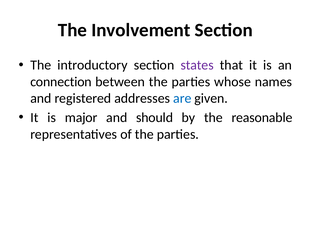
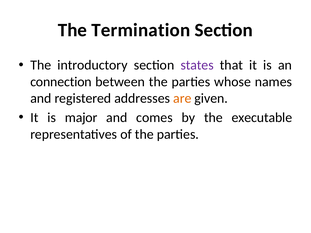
Involvement: Involvement -> Termination (141, 30)
are colour: blue -> orange (182, 98)
should: should -> comes (154, 118)
reasonable: reasonable -> executable (262, 118)
